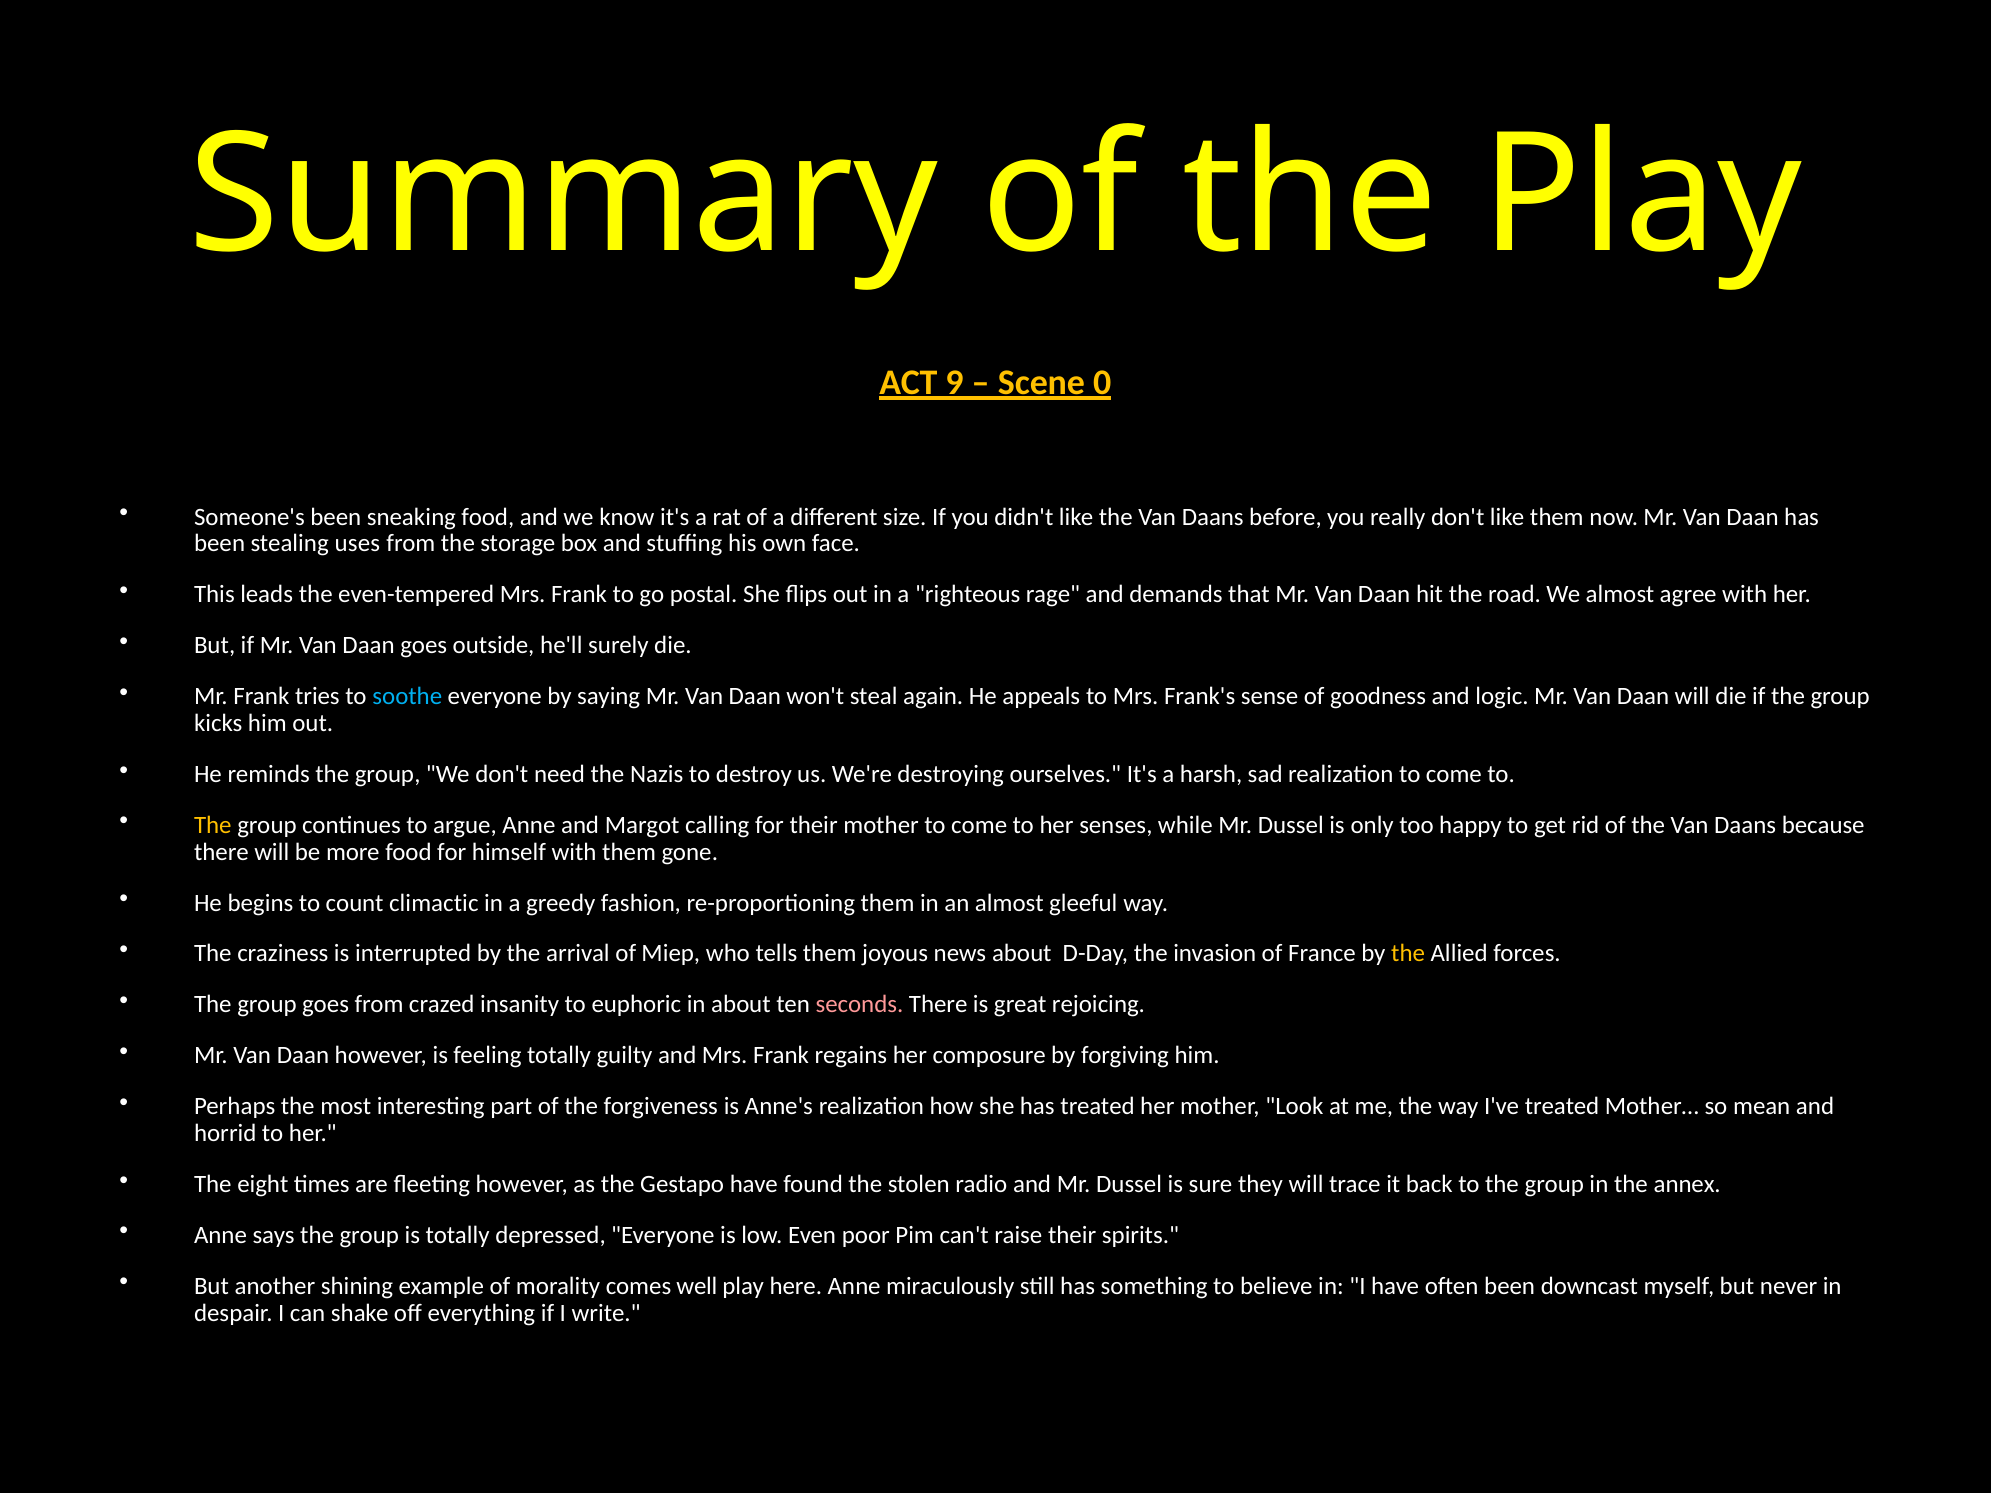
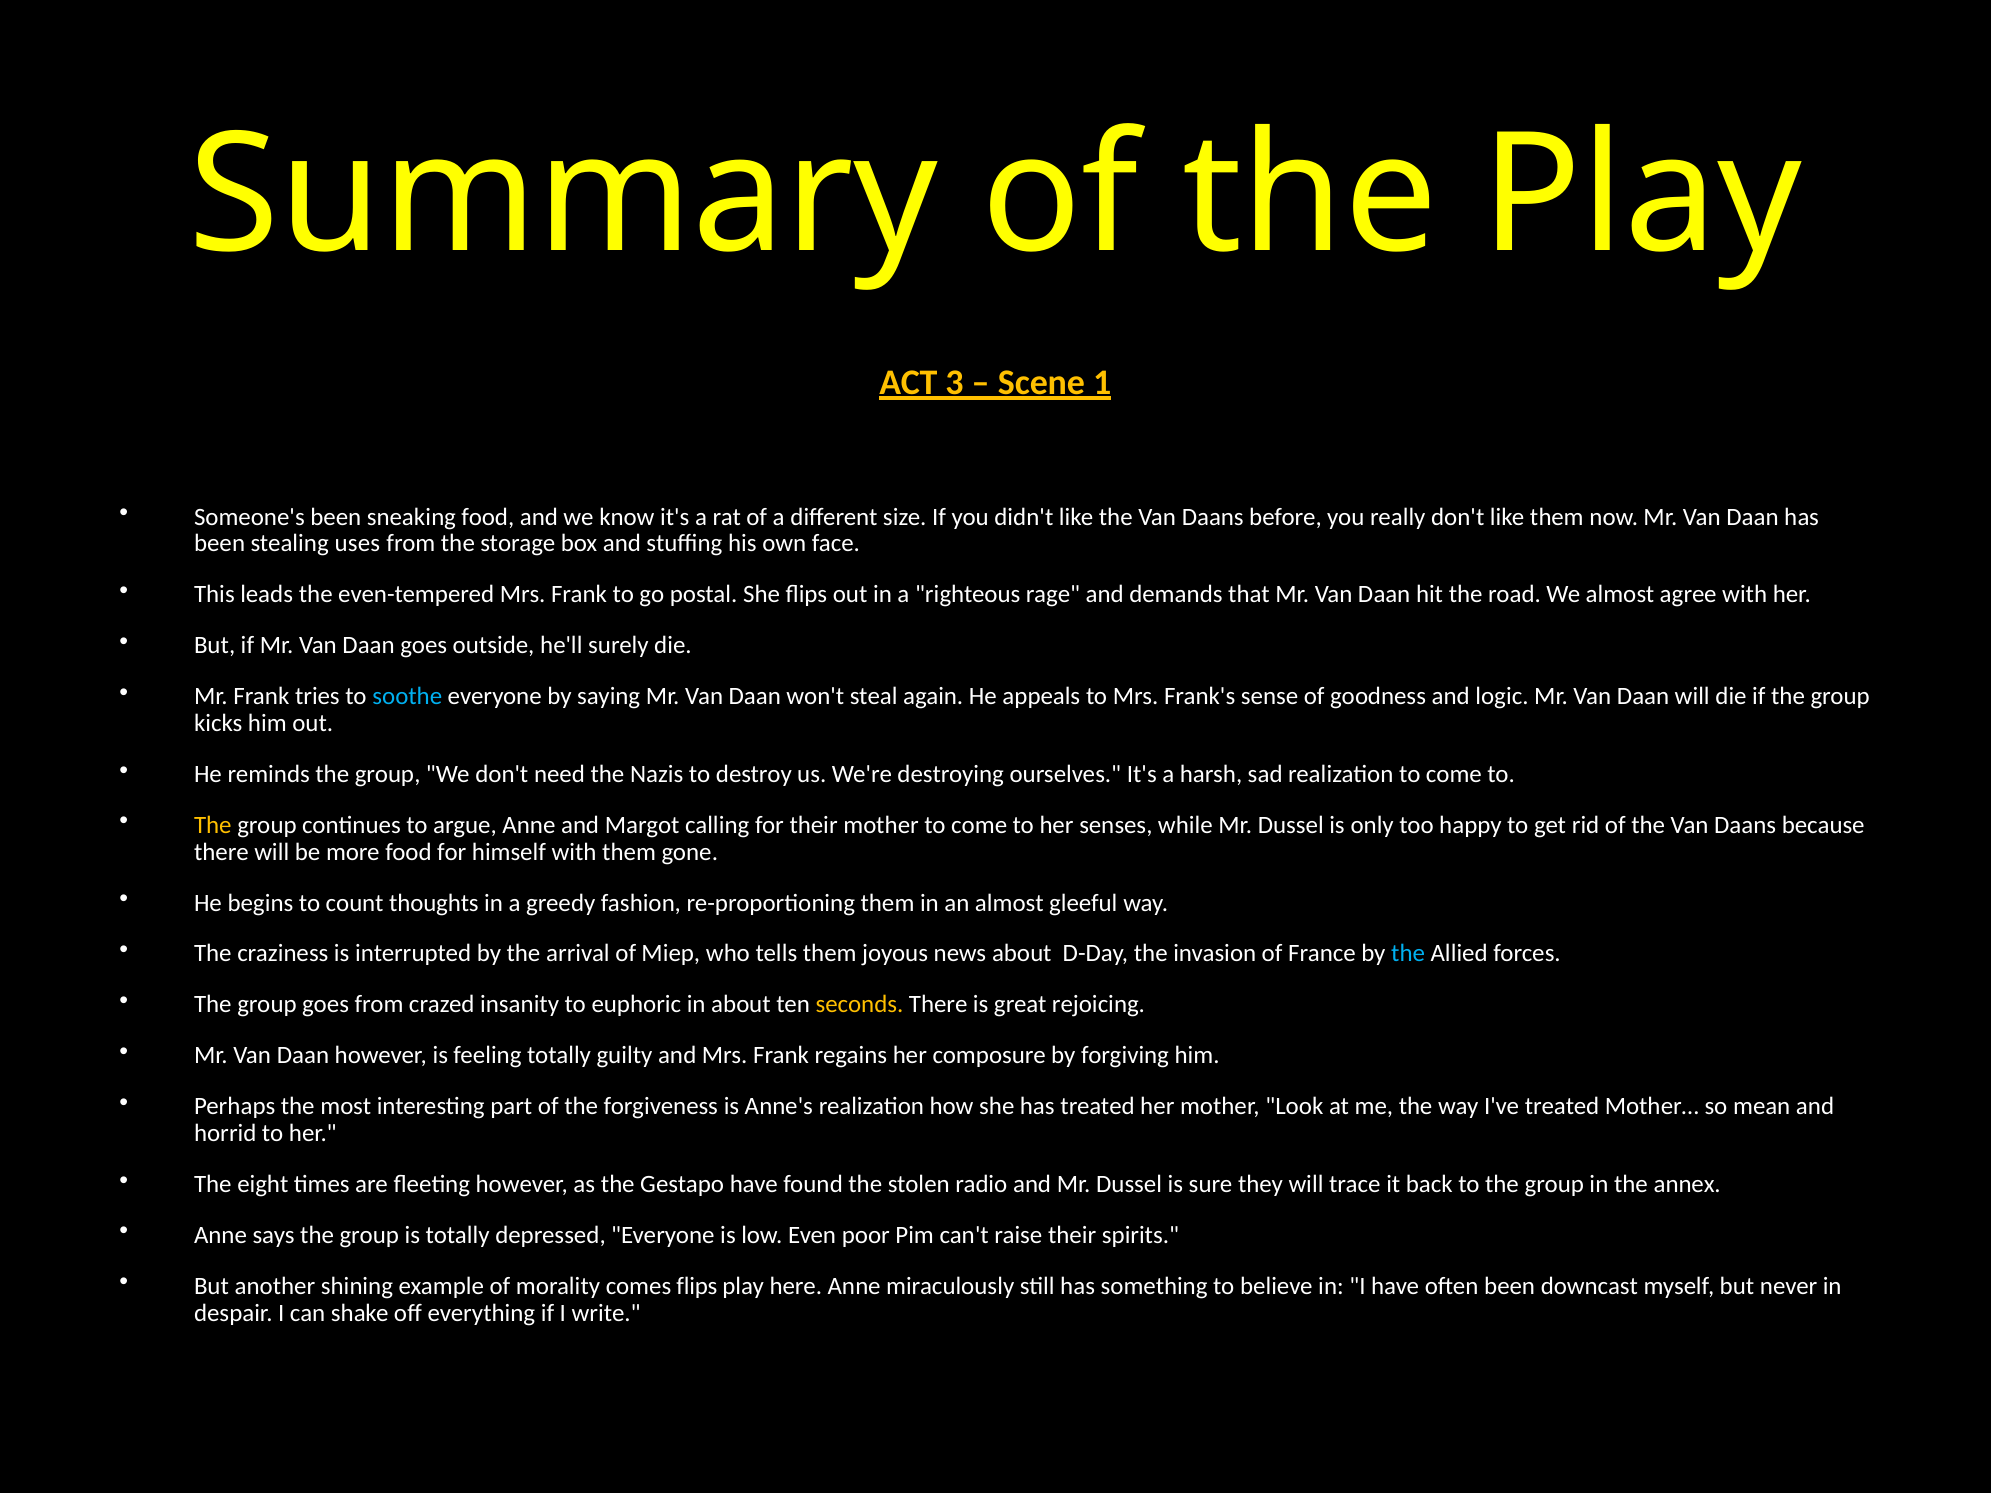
9: 9 -> 3 (955, 382)
0: 0 -> 1 (1102, 382)
climactic: climactic -> thoughts (434, 903)
the colour: yellow -> light blue (1408, 954)
seconds colour: pink -> yellow (859, 1005)
comes well: well -> flips (697, 1286)
